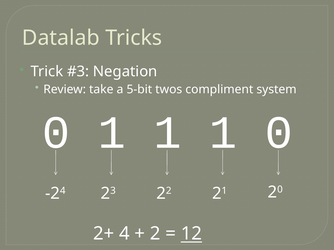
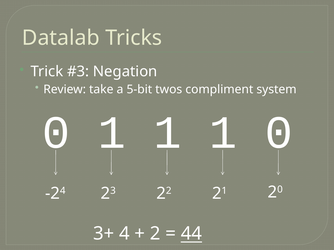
2+: 2+ -> 3+ (104, 234)
12: 12 -> 44 (191, 234)
